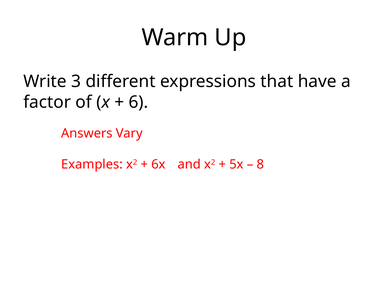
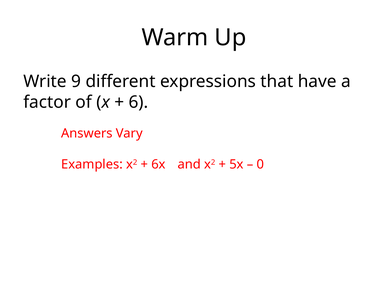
3: 3 -> 9 (76, 81)
8: 8 -> 0 (260, 164)
